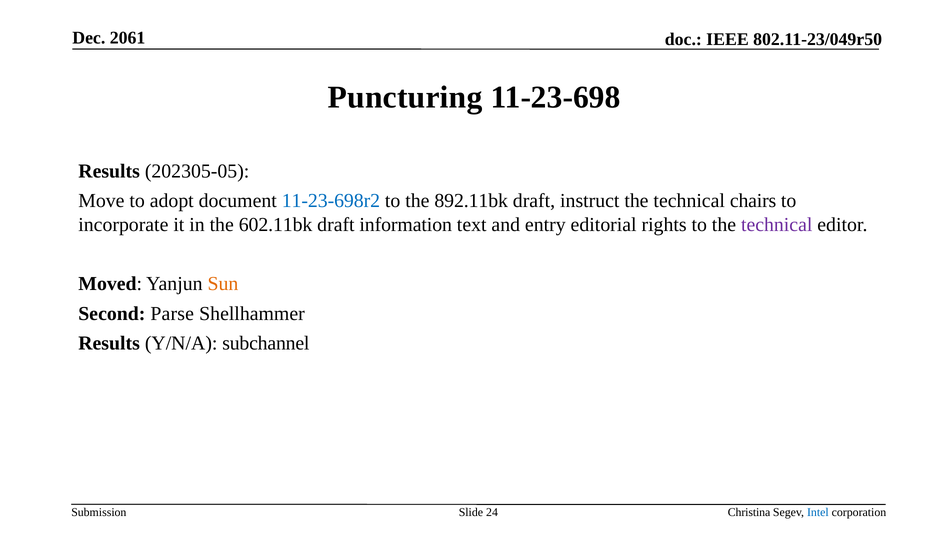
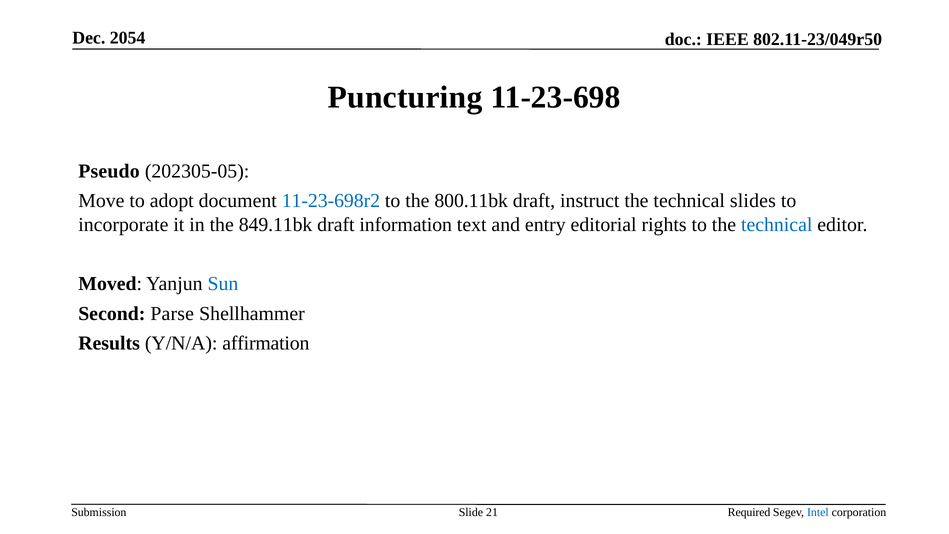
2061: 2061 -> 2054 (128, 38)
Results: Results -> Pseudo (109, 171)
892.11bk: 892.11bk -> 800.11bk (471, 201)
chairs: chairs -> slides (753, 201)
602.11bk: 602.11bk -> 849.11bk (276, 224)
technical colour: purple -> blue (777, 224)
Sun colour: orange -> blue (223, 284)
subchannel: subchannel -> affirmation (266, 343)
24: 24 -> 21 (492, 512)
Christina: Christina -> Required (749, 512)
